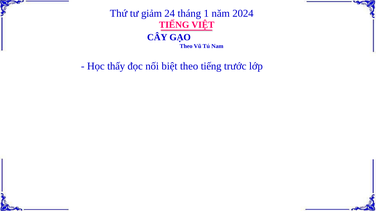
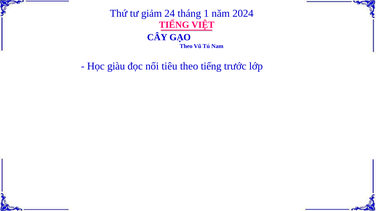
thấy: thấy -> giàu (116, 66)
biệt: biệt -> tiêu (169, 66)
